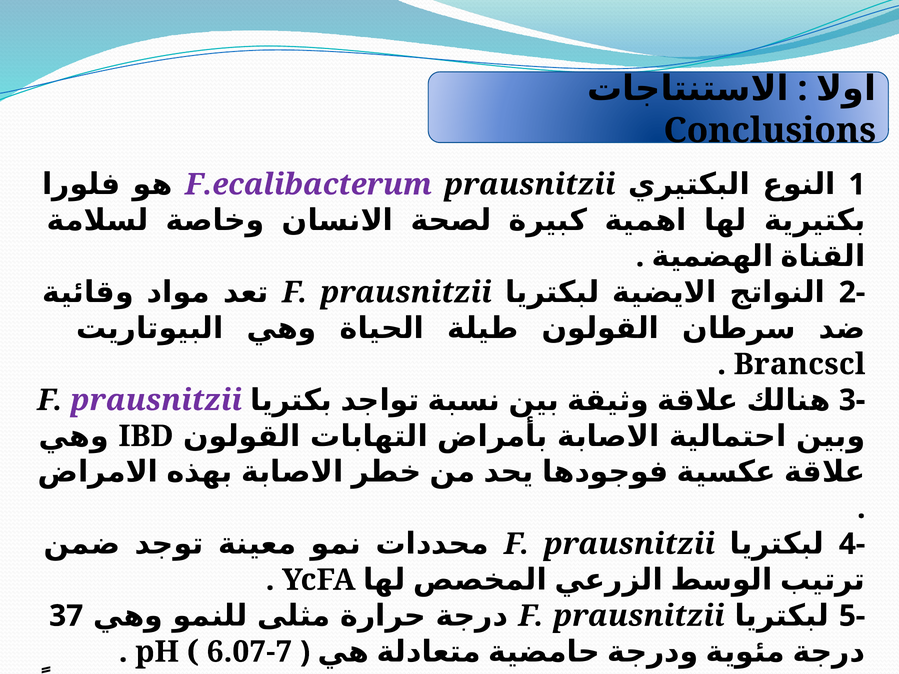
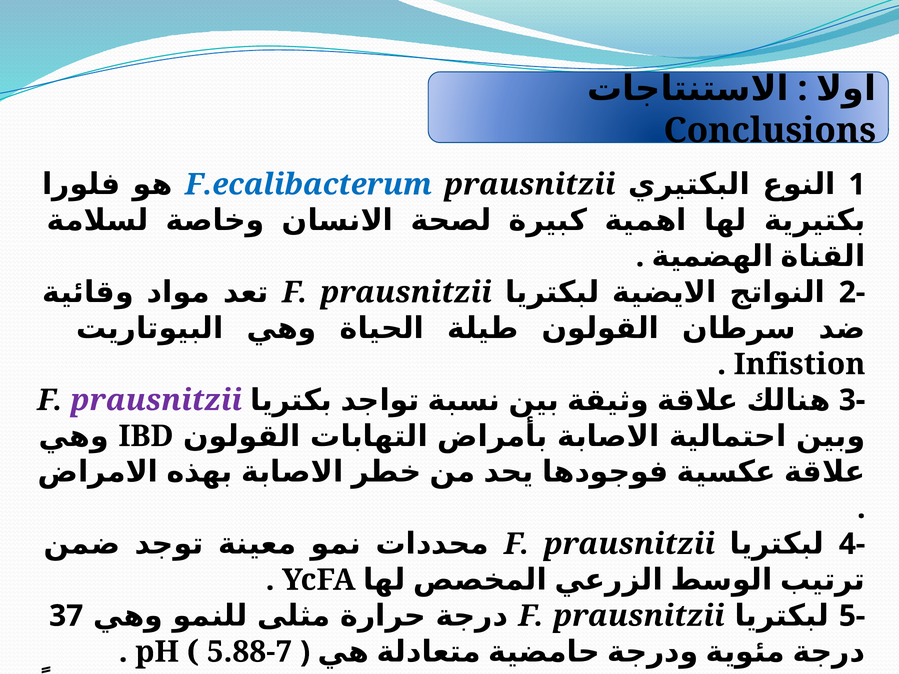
F.ecalibacterum colour: purple -> blue (308, 185)
Brancscl: Brancscl -> Infistion (800, 364)
6.07-7: 6.07-7 -> 5.88-7 (249, 652)
